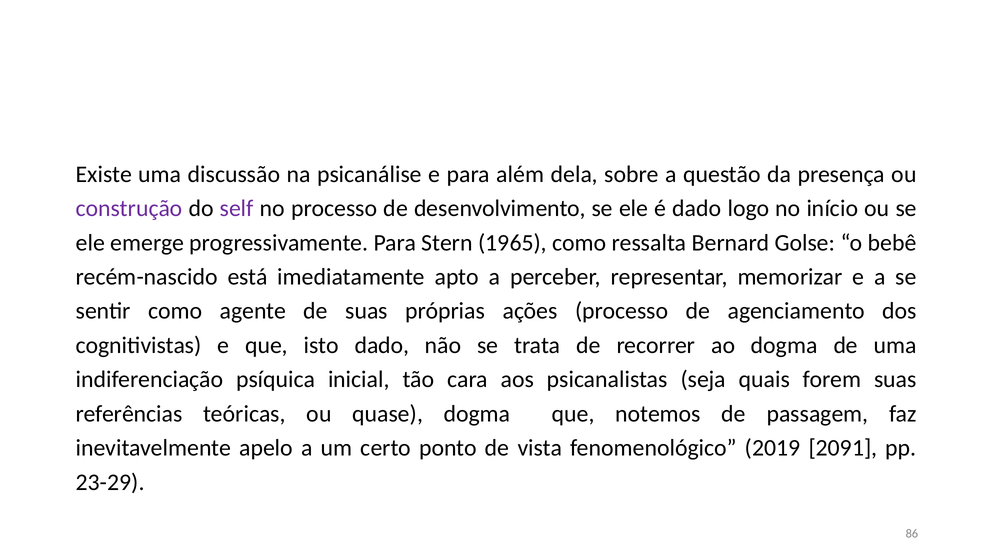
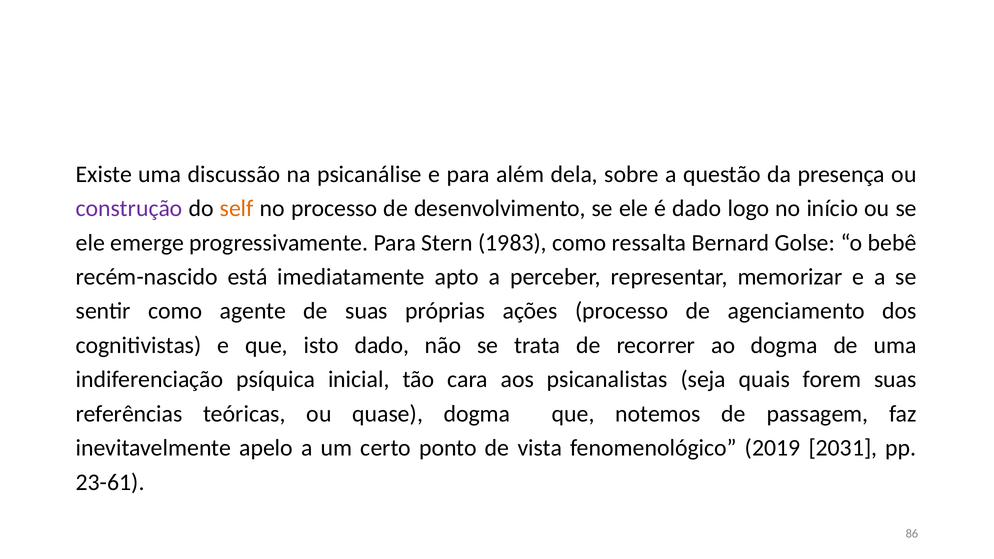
self colour: purple -> orange (237, 208)
1965: 1965 -> 1983 (513, 243)
2091: 2091 -> 2031 (843, 448)
23-29: 23-29 -> 23-61 (110, 482)
